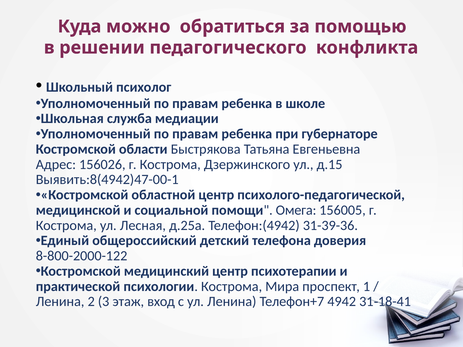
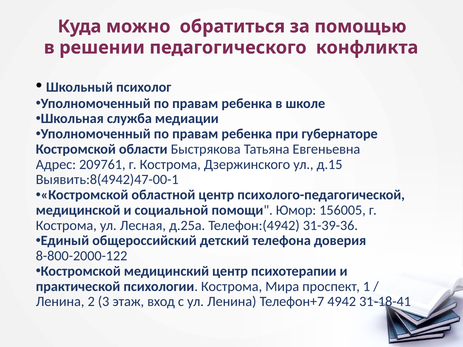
156026: 156026 -> 209761 (102, 165)
Омега: Омега -> Юмор (296, 210)
